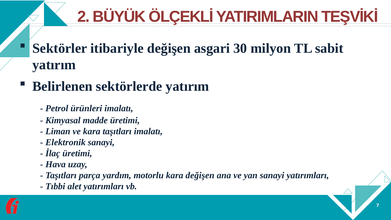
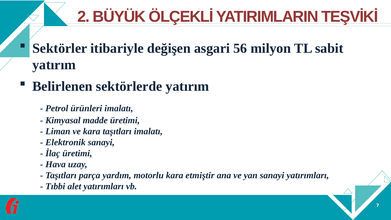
30: 30 -> 56 (240, 48)
kara değişen: değişen -> etmiştir (200, 175)
